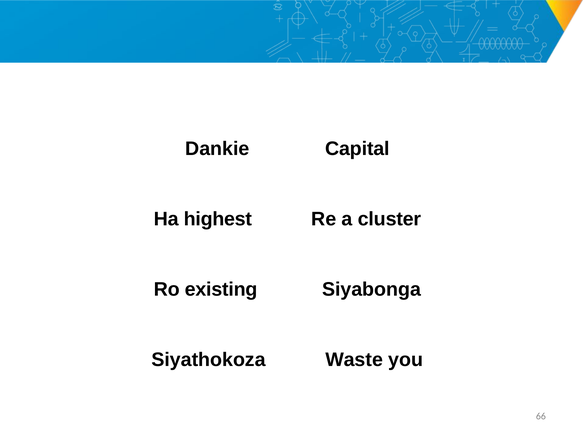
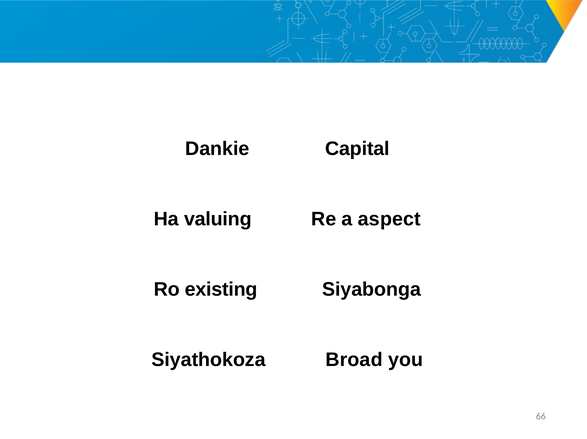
highest: highest -> valuing (218, 219)
cluster: cluster -> aspect (389, 219)
Waste: Waste -> Broad (354, 360)
